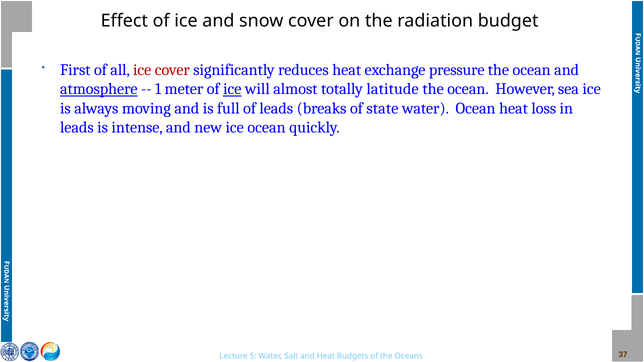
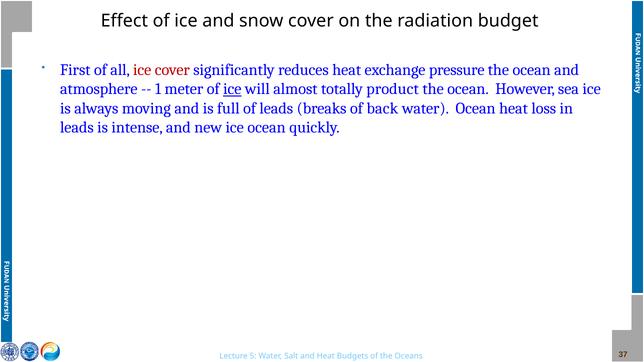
atmosphere underline: present -> none (99, 89)
latitude: latitude -> product (393, 89)
state: state -> back (382, 108)
